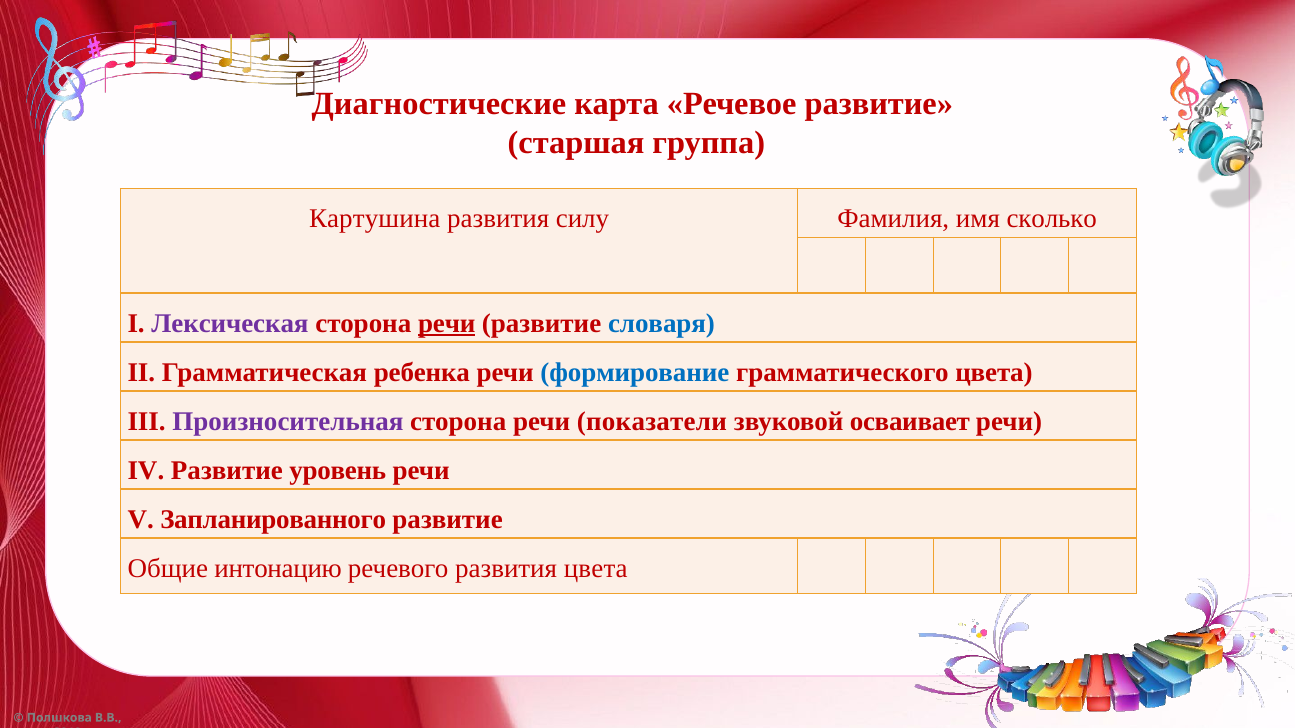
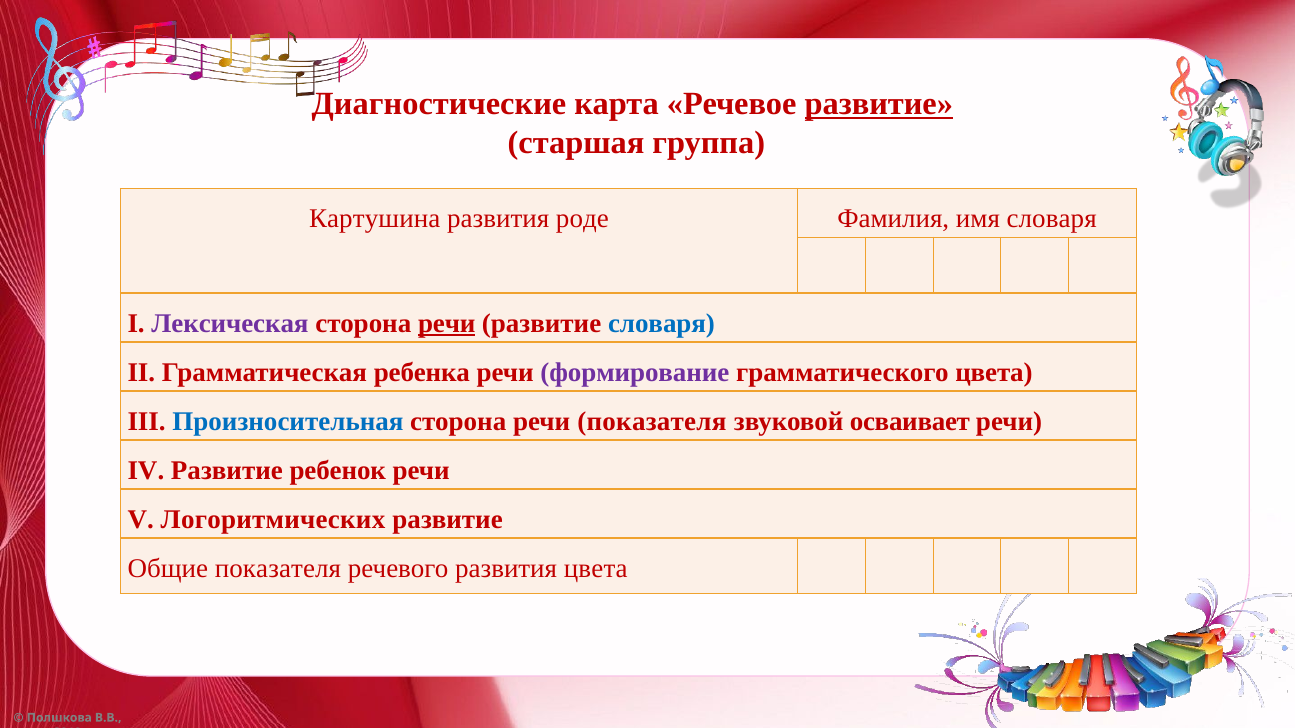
развитие underline: none -> present (879, 104)
силу: силу -> роде (582, 219)
имя сколько: сколько -> словаря (1052, 219)
формирование colour: blue -> purple (635, 372)
Произносительная colour: purple -> blue (288, 421)
речи показатели: показатели -> показателя (652, 421)
уровень: уровень -> ребенок (338, 470)
Запланированного: Запланированного -> Логоритмических (273, 519)
Общие интонацию: интонацию -> показателя (278, 568)
